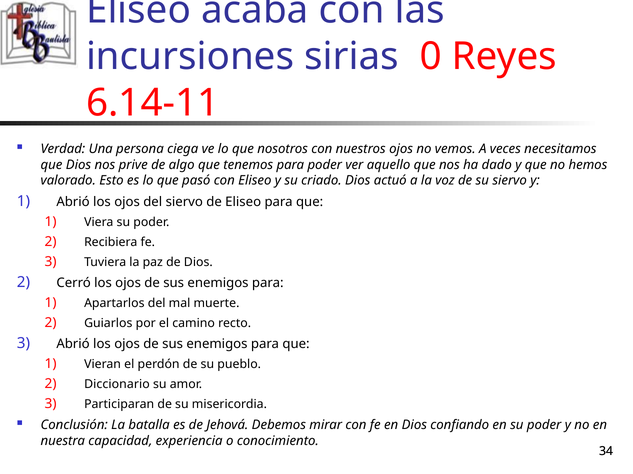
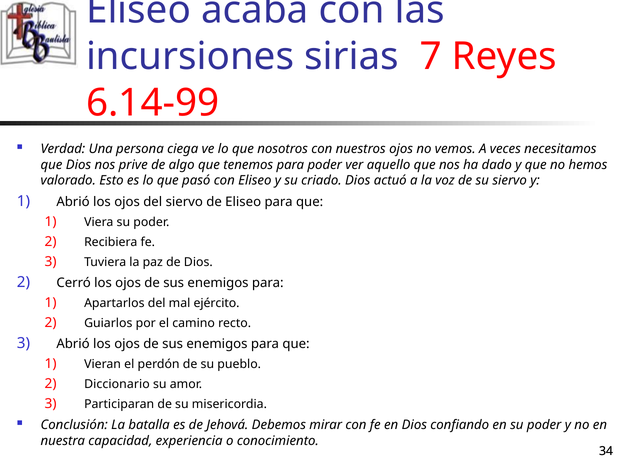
0: 0 -> 7 (431, 57)
6.14-11: 6.14-11 -> 6.14-99 (153, 103)
muerte: muerte -> ejército (217, 304)
